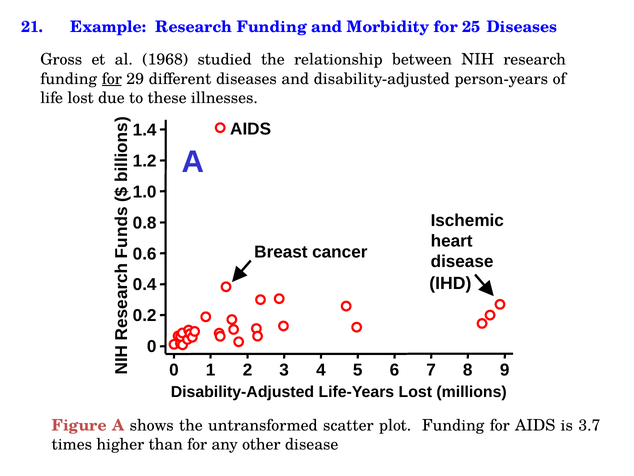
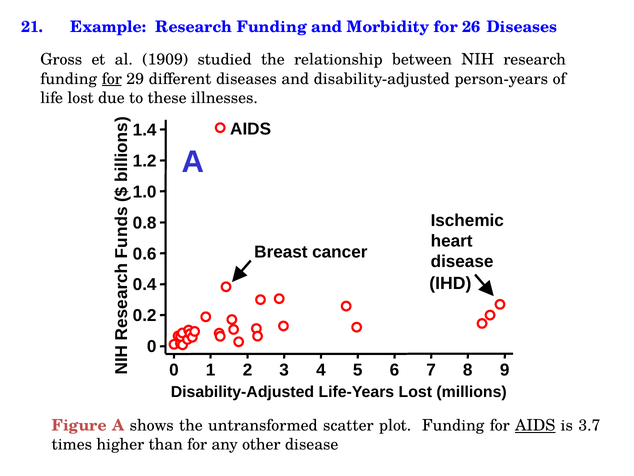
25: 25 -> 26 (471, 27)
1968: 1968 -> 1909 (165, 60)
AIDS underline: none -> present (535, 425)
